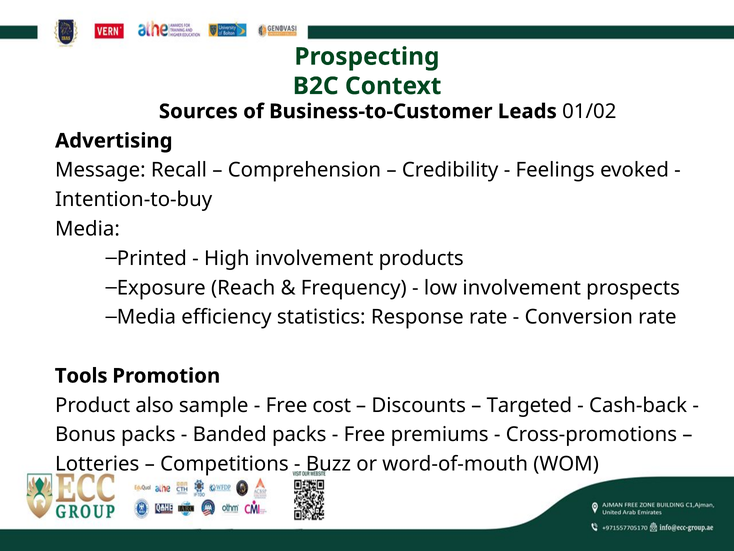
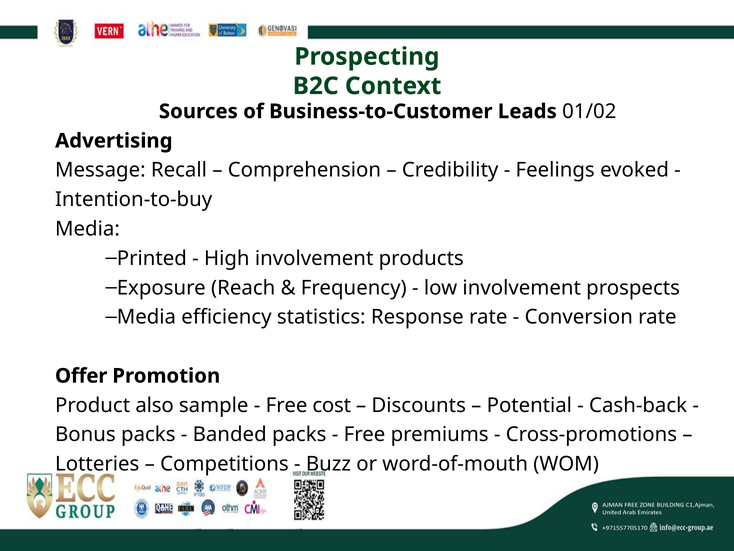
Tools: Tools -> Offer (81, 376)
Targeted: Targeted -> Potential (529, 405)
